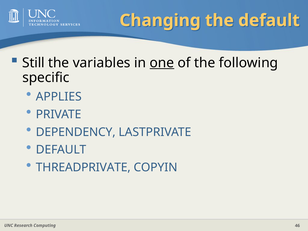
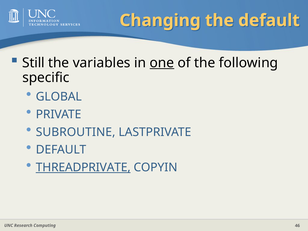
APPLIES: APPLIES -> GLOBAL (59, 97)
DEPENDENCY: DEPENDENCY -> SUBROUTINE (76, 132)
THREADPRIVATE underline: none -> present (83, 168)
